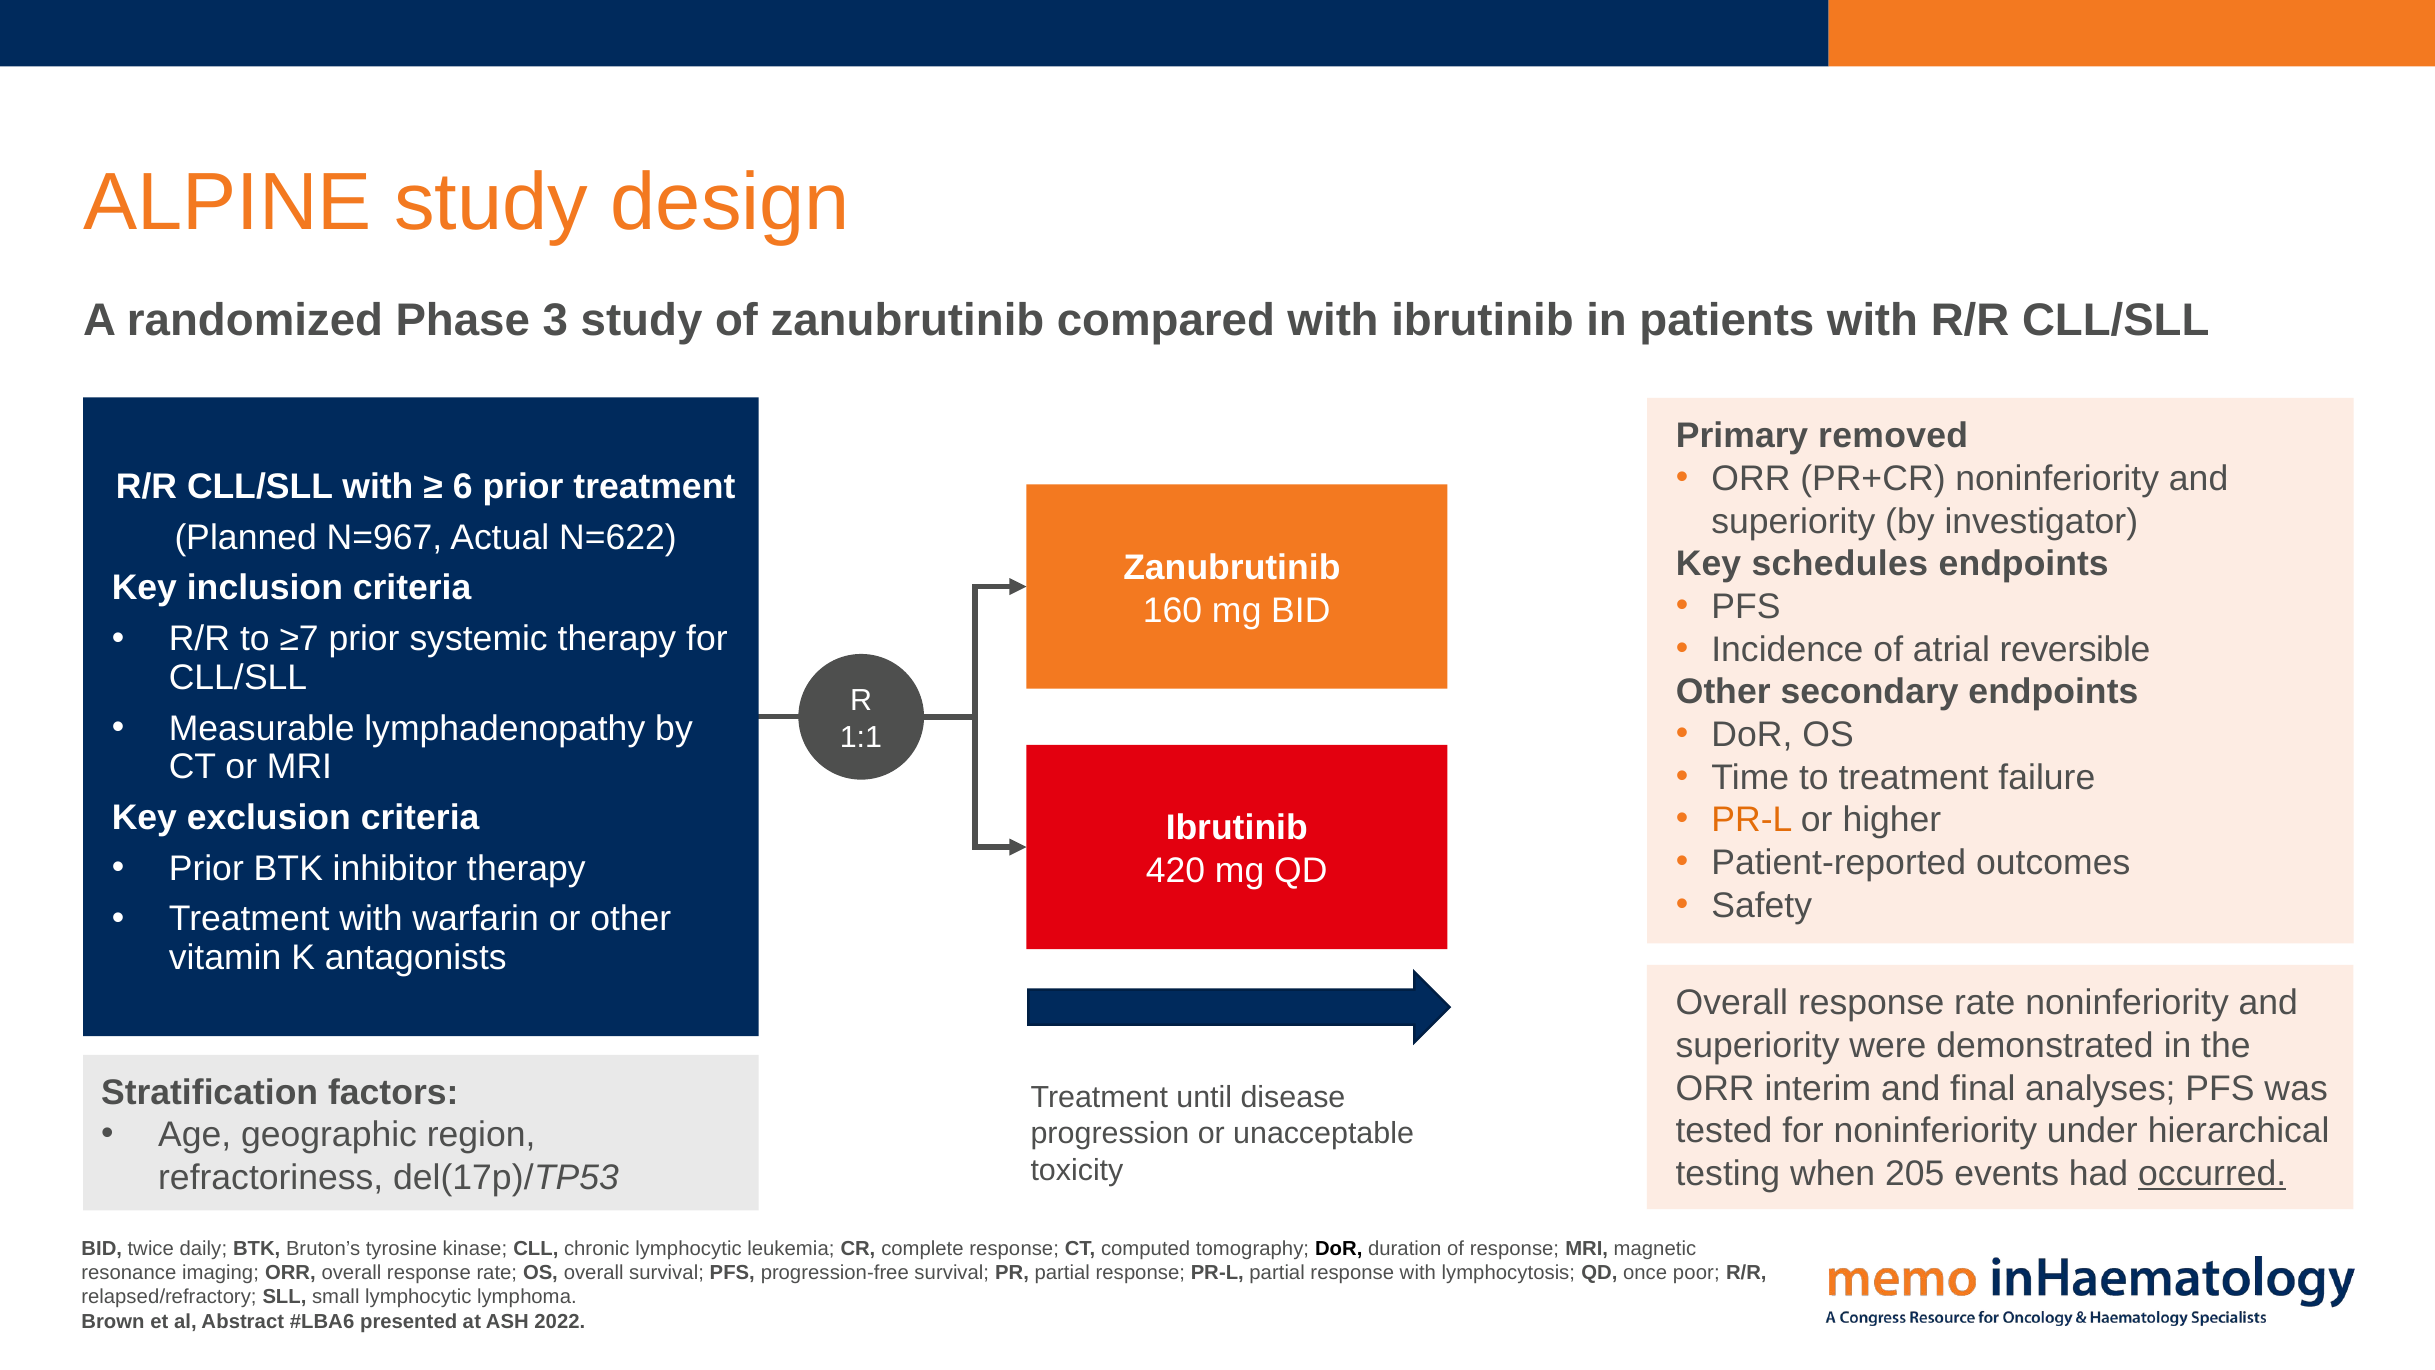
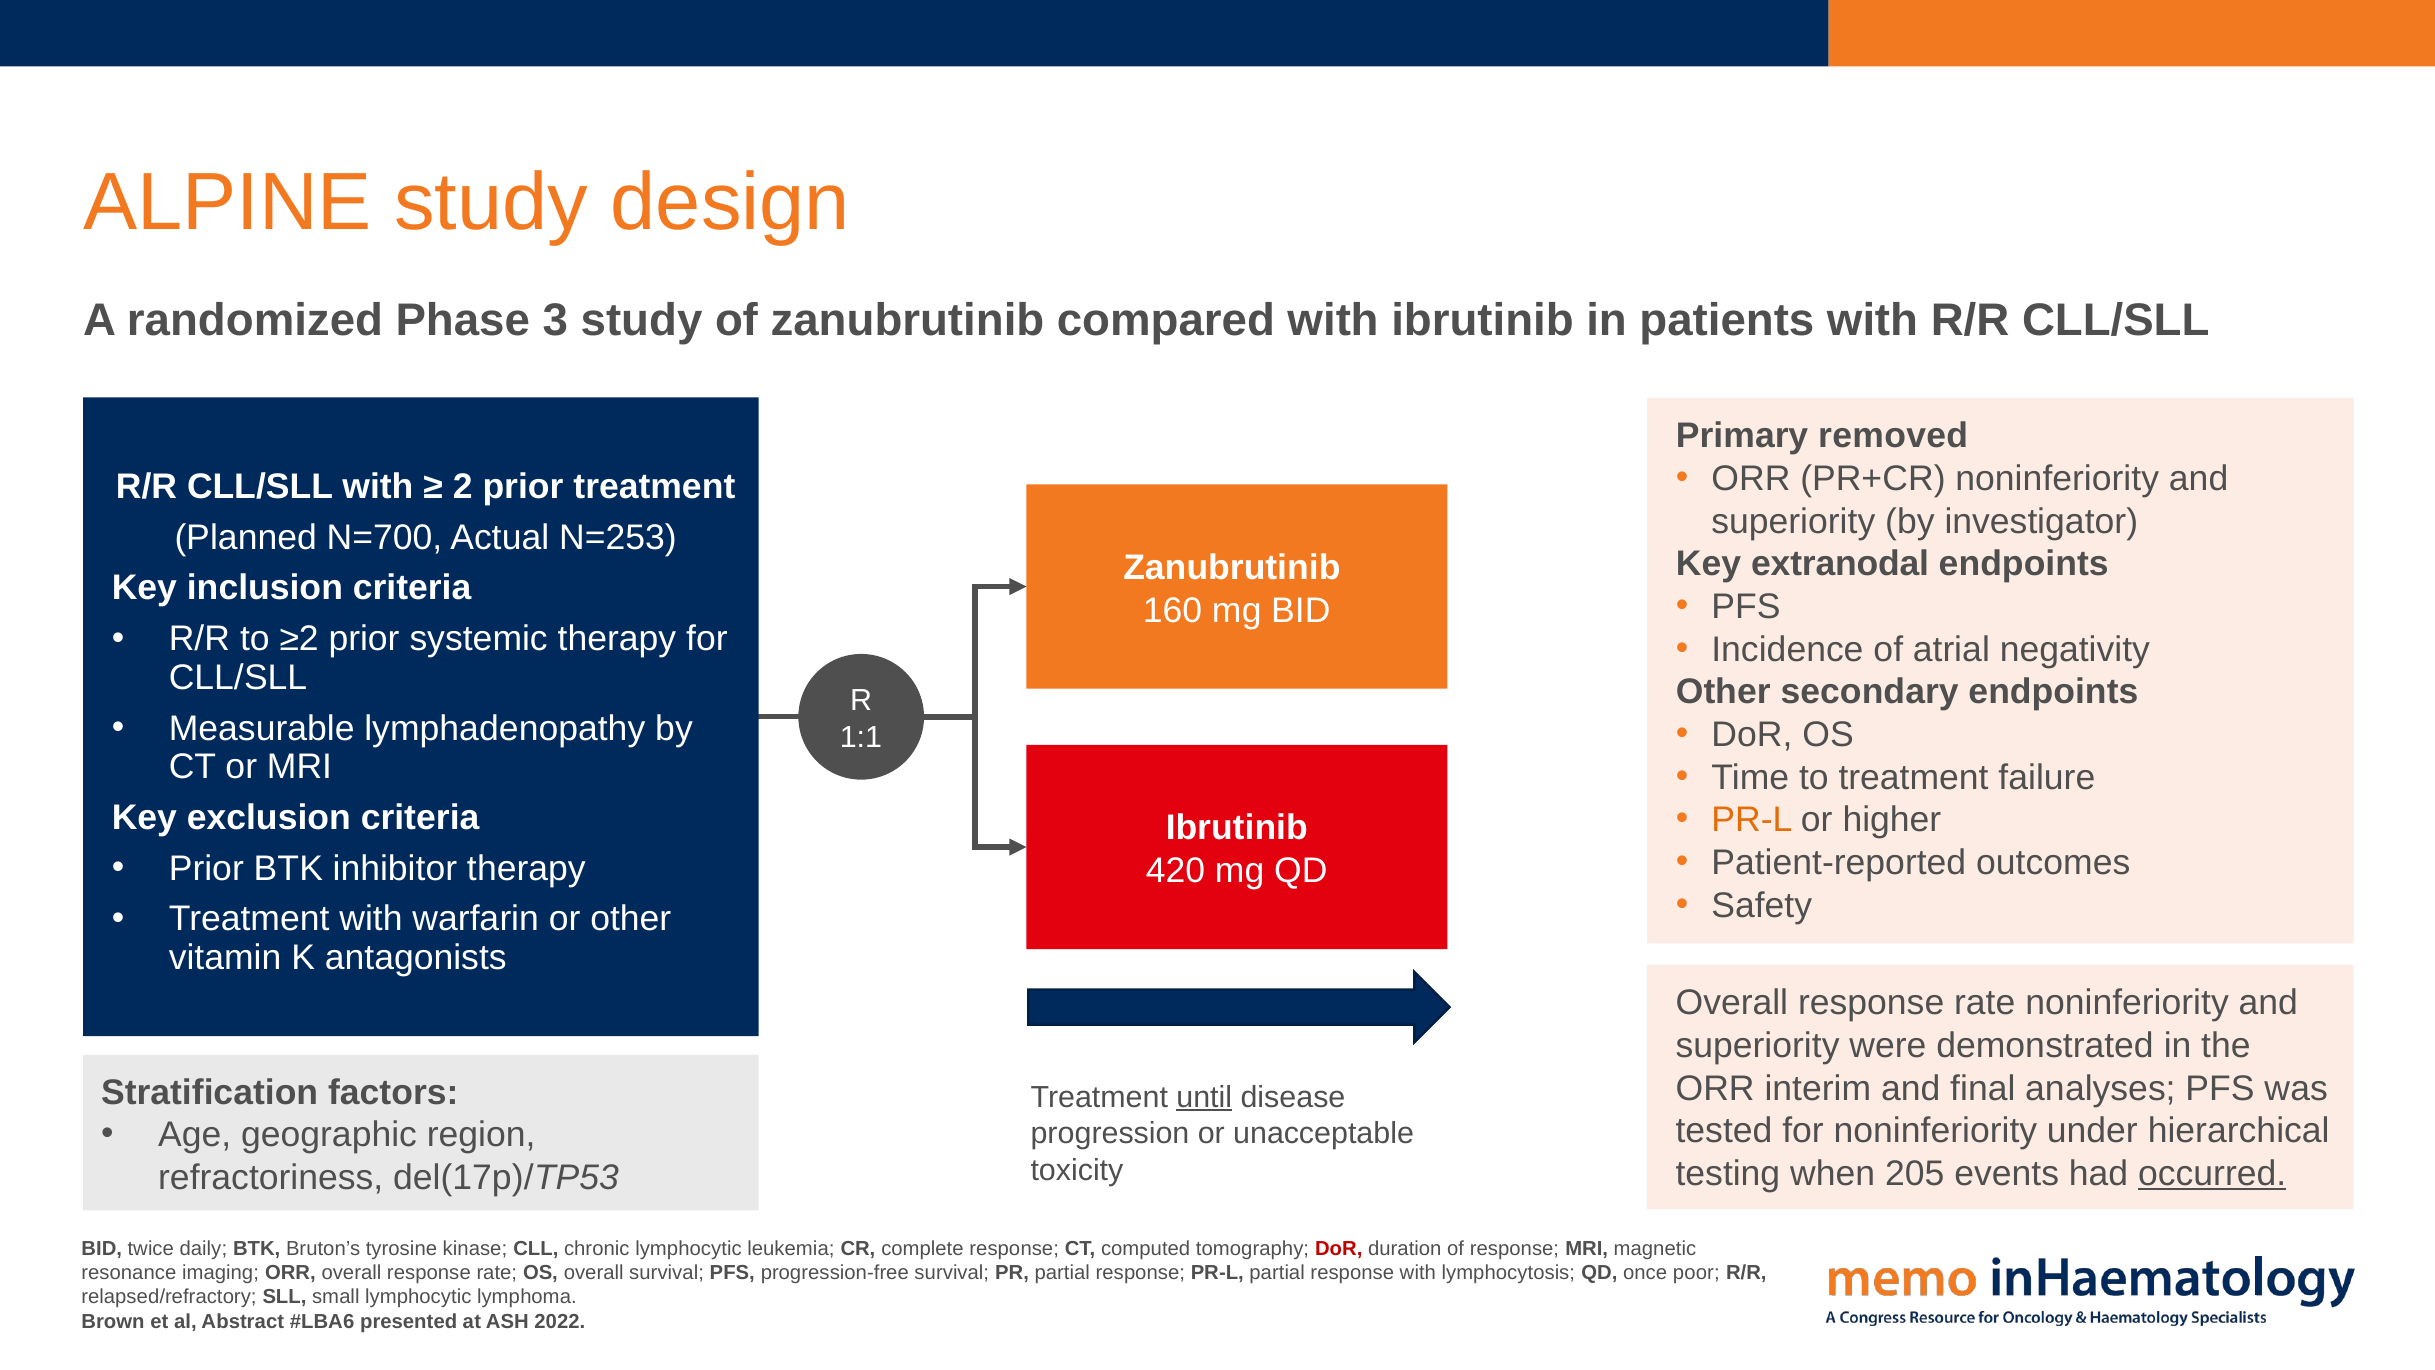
6: 6 -> 2 (463, 486)
N=967: N=967 -> N=700 (384, 537)
N=622: N=622 -> N=253 (618, 537)
schedules: schedules -> extranodal (1840, 564)
≥7: ≥7 -> ≥2 (299, 639)
reversible: reversible -> negativity (2075, 649)
until underline: none -> present (1204, 1097)
DoR colour: black -> red (1339, 1248)
